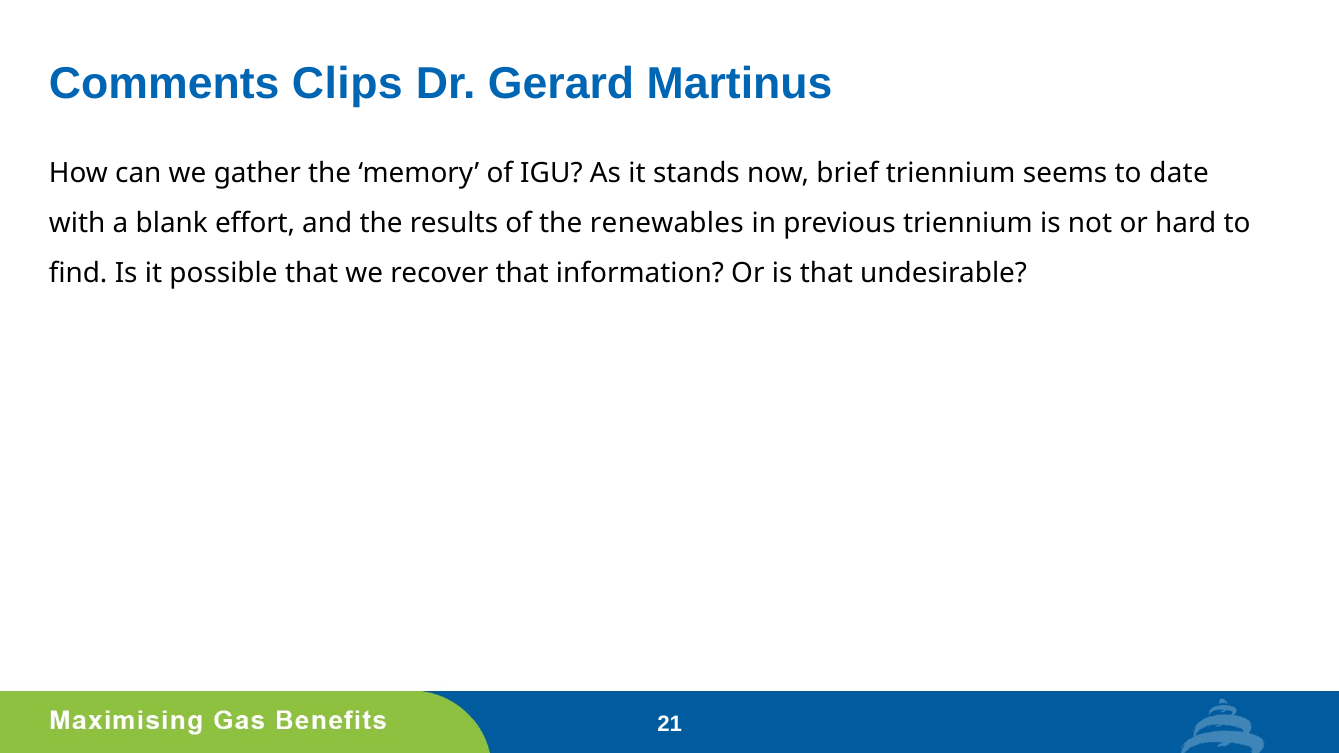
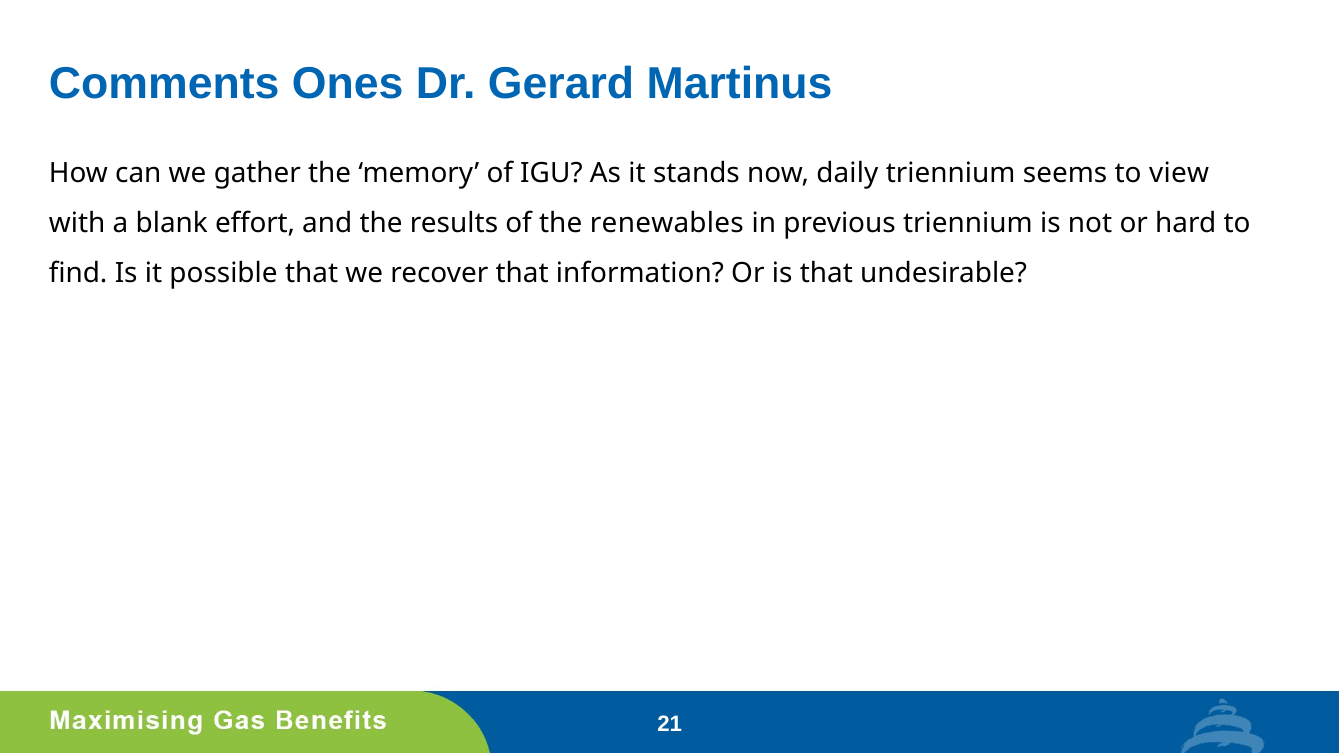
Clips: Clips -> Ones (348, 84)
brief: brief -> daily (847, 173)
date: date -> view (1179, 173)
